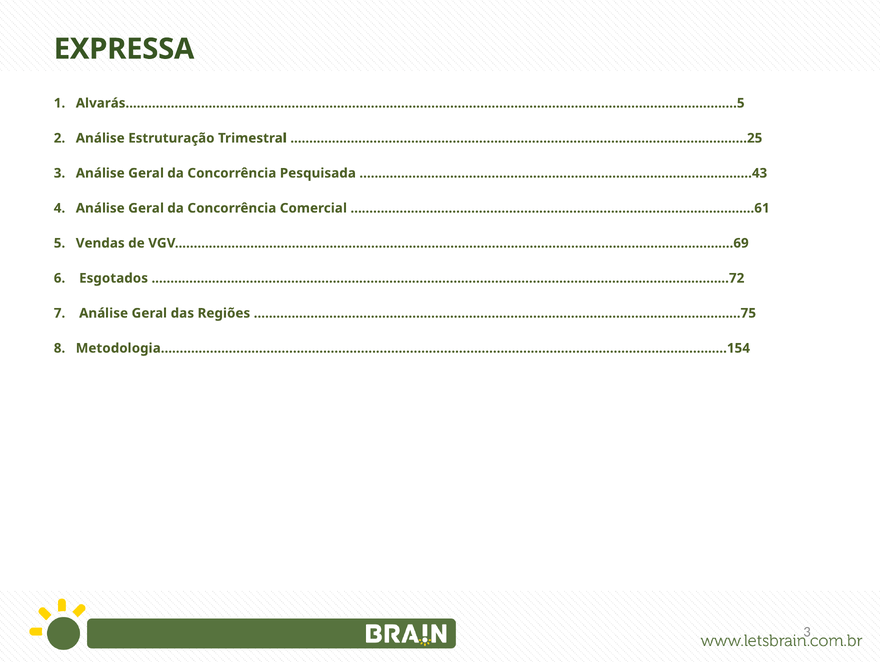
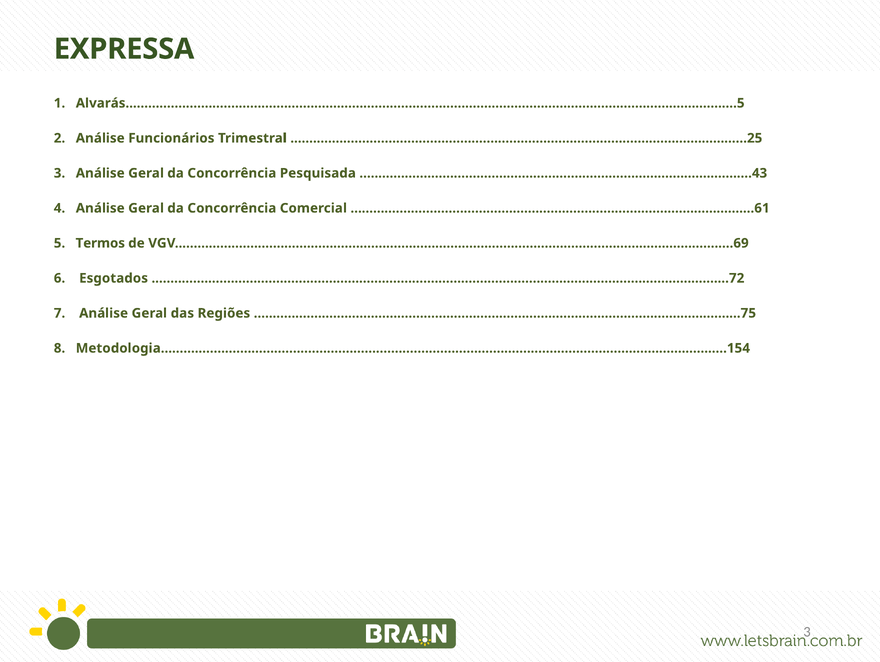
Estruturação: Estruturação -> Funcionários (171, 138)
Vendas: Vendas -> Termos (100, 243)
